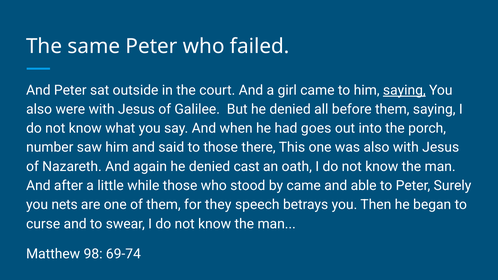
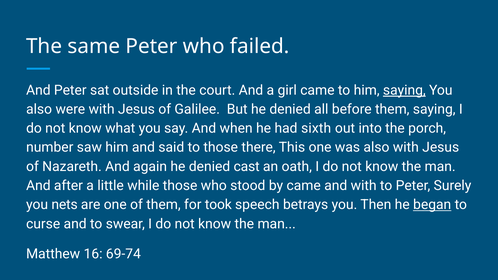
goes: goes -> sixth (316, 128)
and able: able -> with (364, 186)
they: they -> took (218, 205)
began underline: none -> present (432, 205)
98: 98 -> 16 (93, 254)
